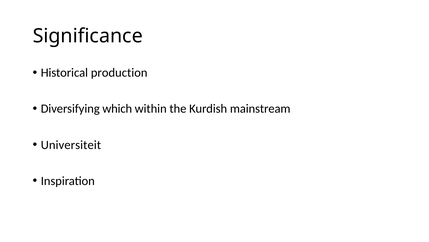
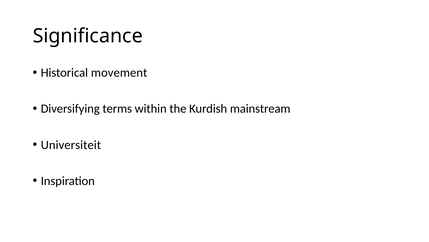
production: production -> movement (119, 73)
which: which -> terms (117, 109)
